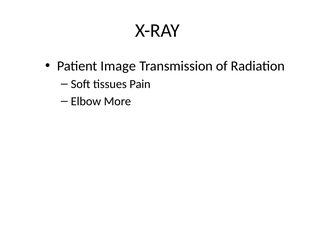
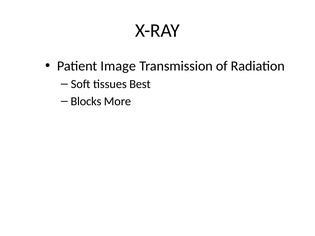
Pain: Pain -> Best (140, 84)
Elbow: Elbow -> Blocks (86, 101)
